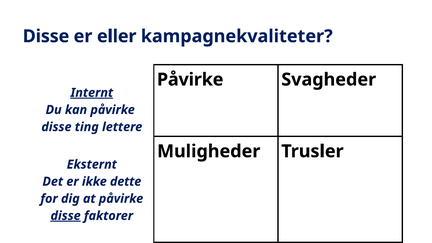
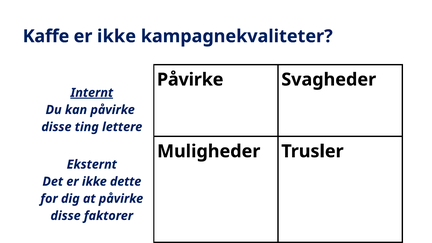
Disse: Disse -> Kaffe (46, 36)
eller: eller -> ikke (117, 36)
disse underline: present -> none (66, 216)
